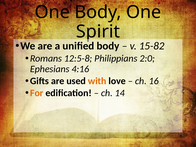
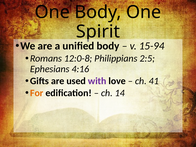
15-82: 15-82 -> 15-94 (152, 46)
12:5-8: 12:5-8 -> 12:0-8 (78, 58)
2:0: 2:0 -> 2:5 (147, 58)
with colour: orange -> purple (97, 81)
16: 16 -> 41 (154, 81)
